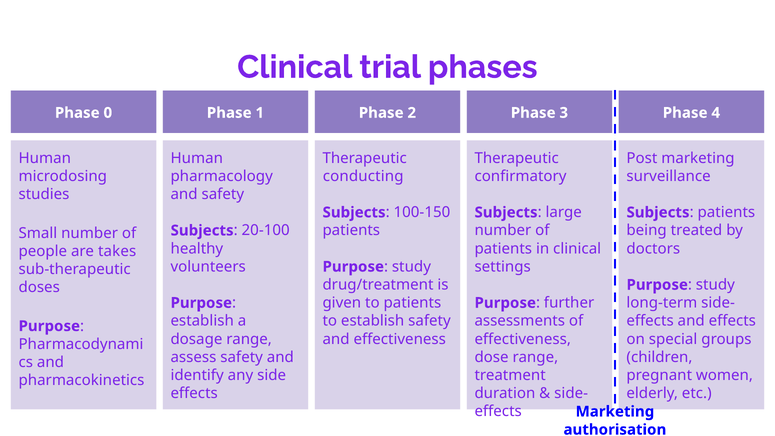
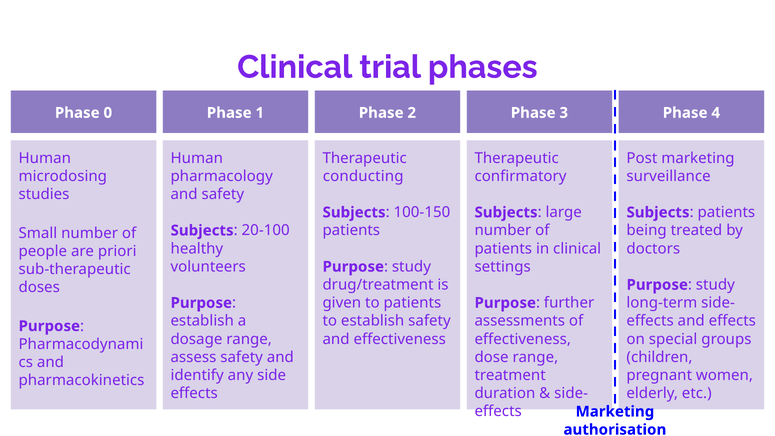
takes: takes -> priori (117, 251)
